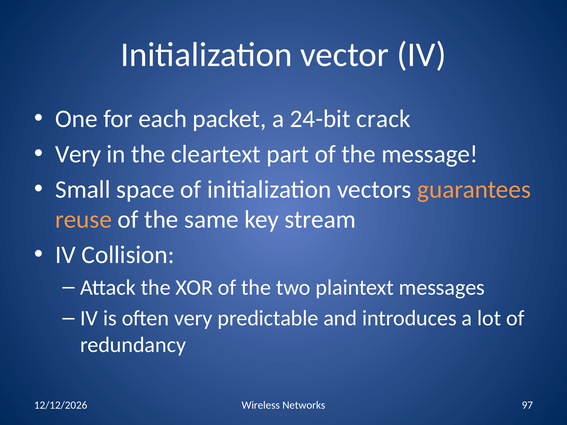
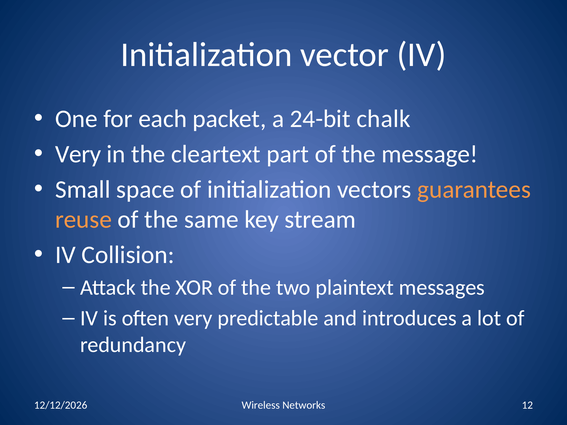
crack: crack -> chalk (383, 119)
97: 97 -> 12 (527, 406)
